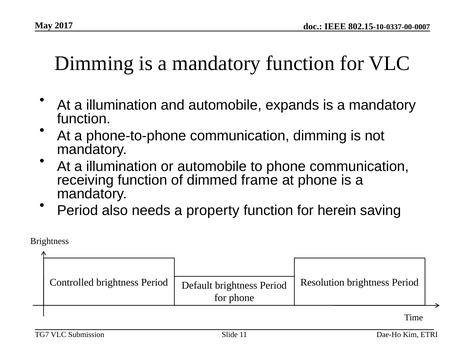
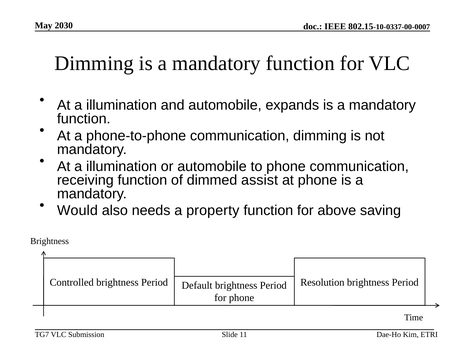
2017: 2017 -> 2030 (64, 25)
frame: frame -> assist (260, 180)
Period: Period -> Would (77, 210)
herein: herein -> above (337, 210)
